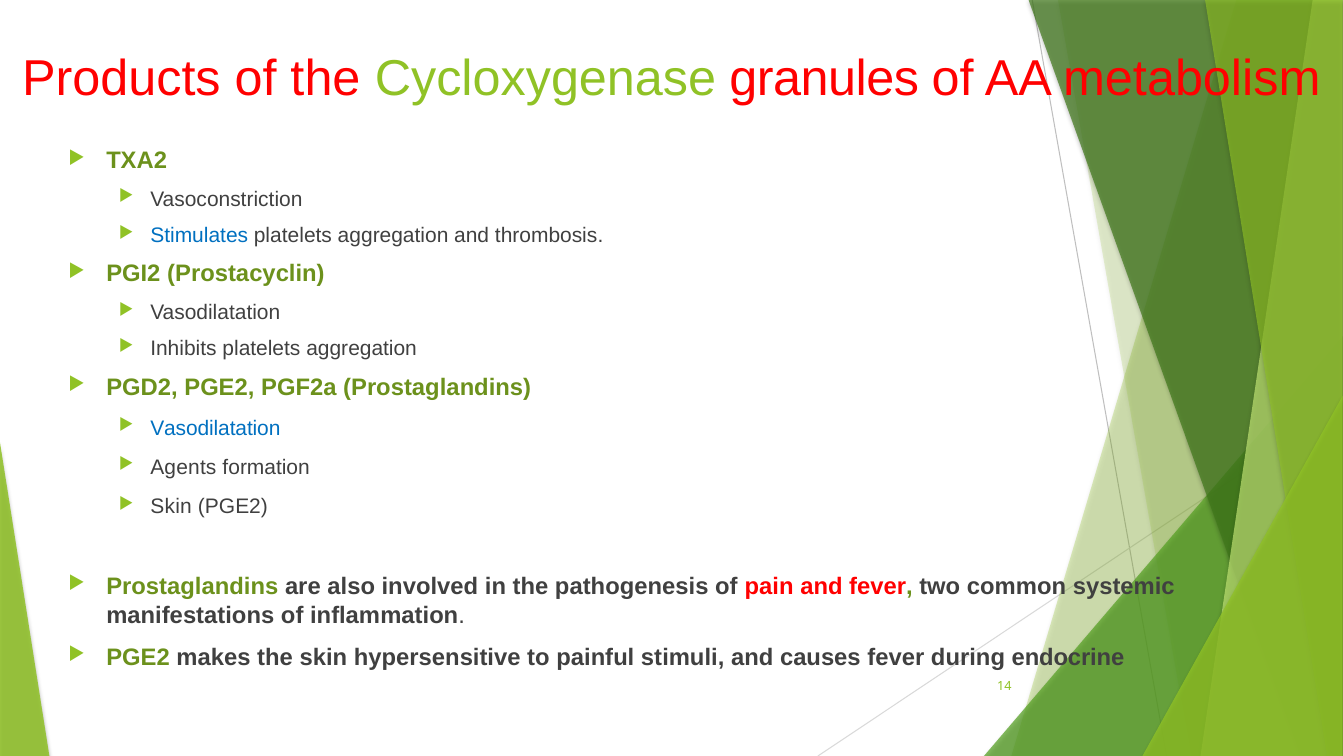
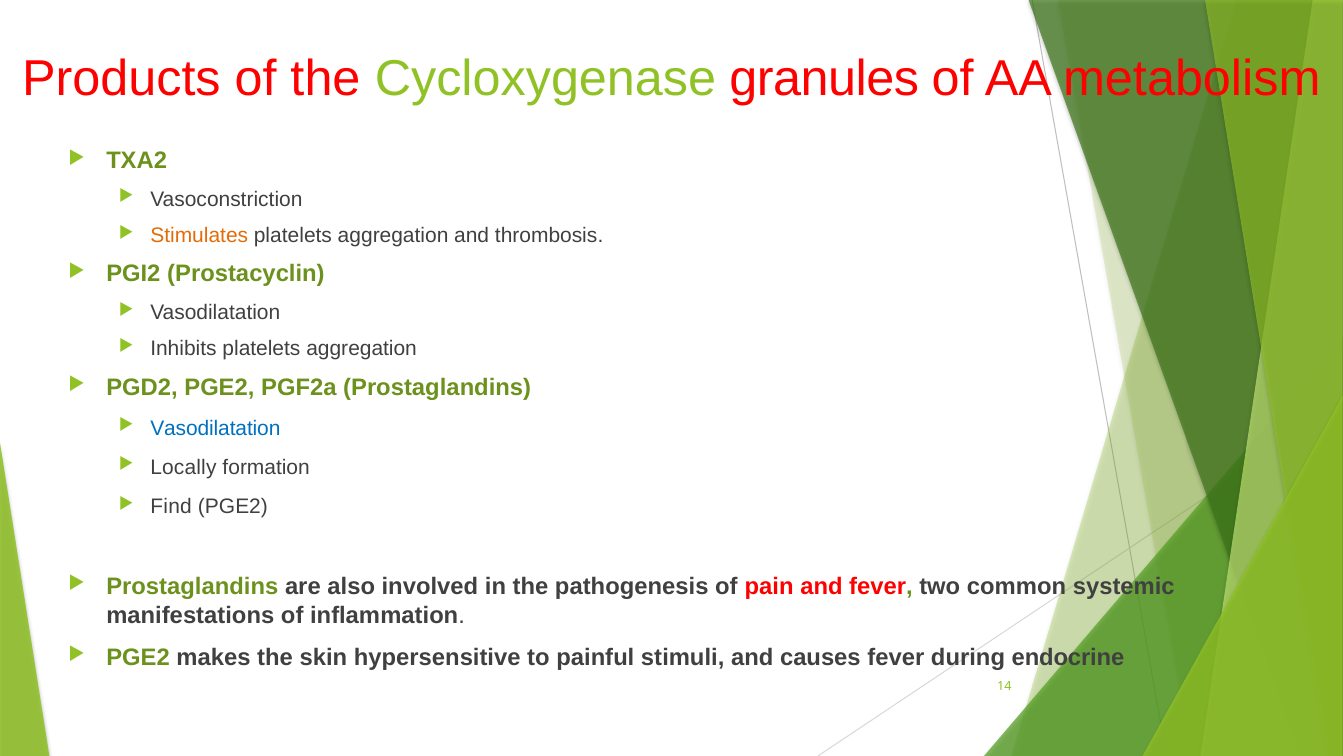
Stimulates colour: blue -> orange (199, 236)
Agents: Agents -> Locally (183, 467)
Skin: Skin -> Find (171, 506)
